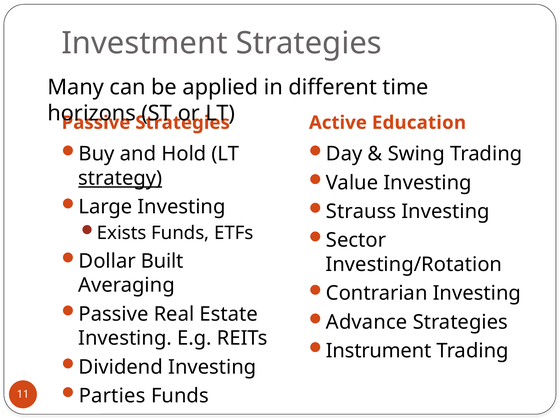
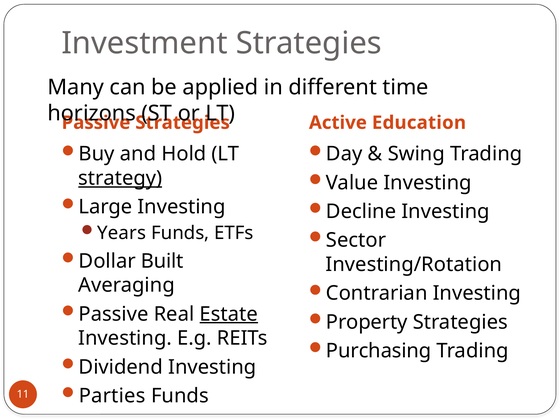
Strauss: Strauss -> Decline (361, 212)
Exists: Exists -> Years (122, 233)
Estate underline: none -> present (229, 314)
Advance: Advance -> Property (367, 322)
Instrument: Instrument -> Purchasing (379, 351)
